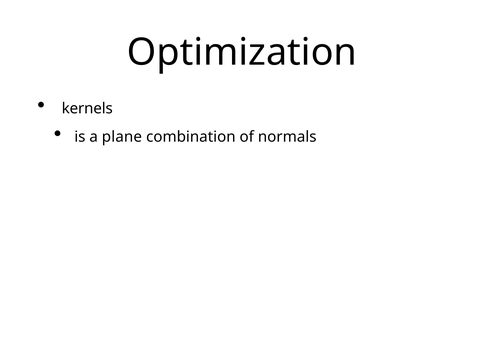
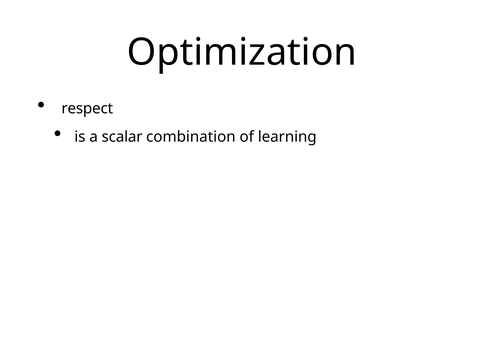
kernels: kernels -> respect (87, 108)
plane: plane -> scalar (122, 137)
normals: normals -> learning (287, 137)
